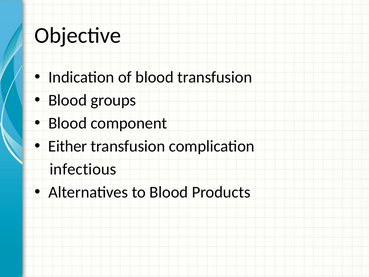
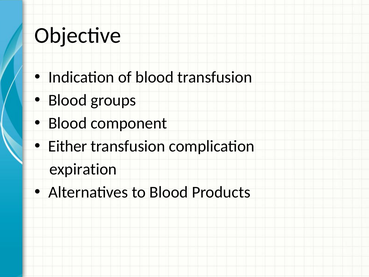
infectious: infectious -> expiration (83, 169)
